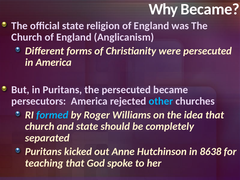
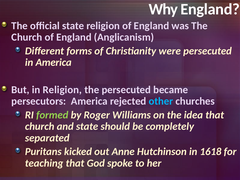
Why Became: Became -> England (210, 9)
in Puritans: Puritans -> Religion (62, 90)
formed colour: light blue -> light green (52, 115)
8638: 8638 -> 1618 (211, 152)
